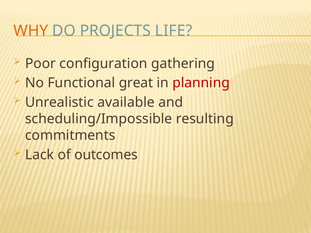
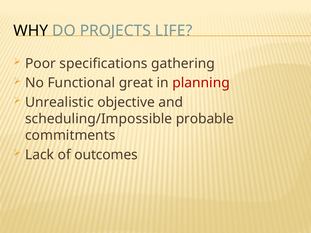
WHY colour: orange -> black (31, 31)
configuration: configuration -> specifications (103, 64)
available: available -> objective (126, 102)
resulting: resulting -> probable (205, 119)
